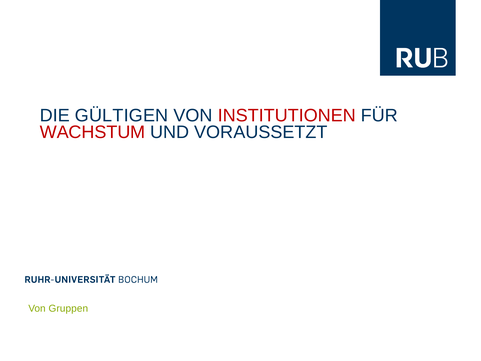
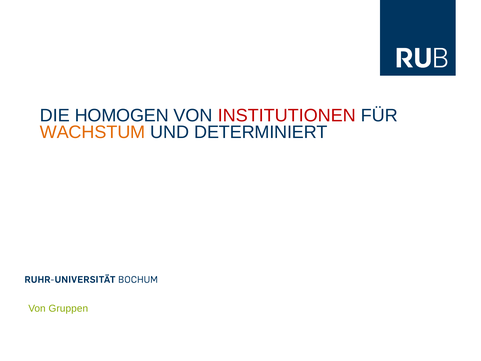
GÜLTIGEN: GÜLTIGEN -> HOMOGEN (122, 116)
WACHSTUM colour: red -> orange (93, 132)
VORAUSSETZT: VORAUSSETZT -> DETERMINIERT (261, 132)
